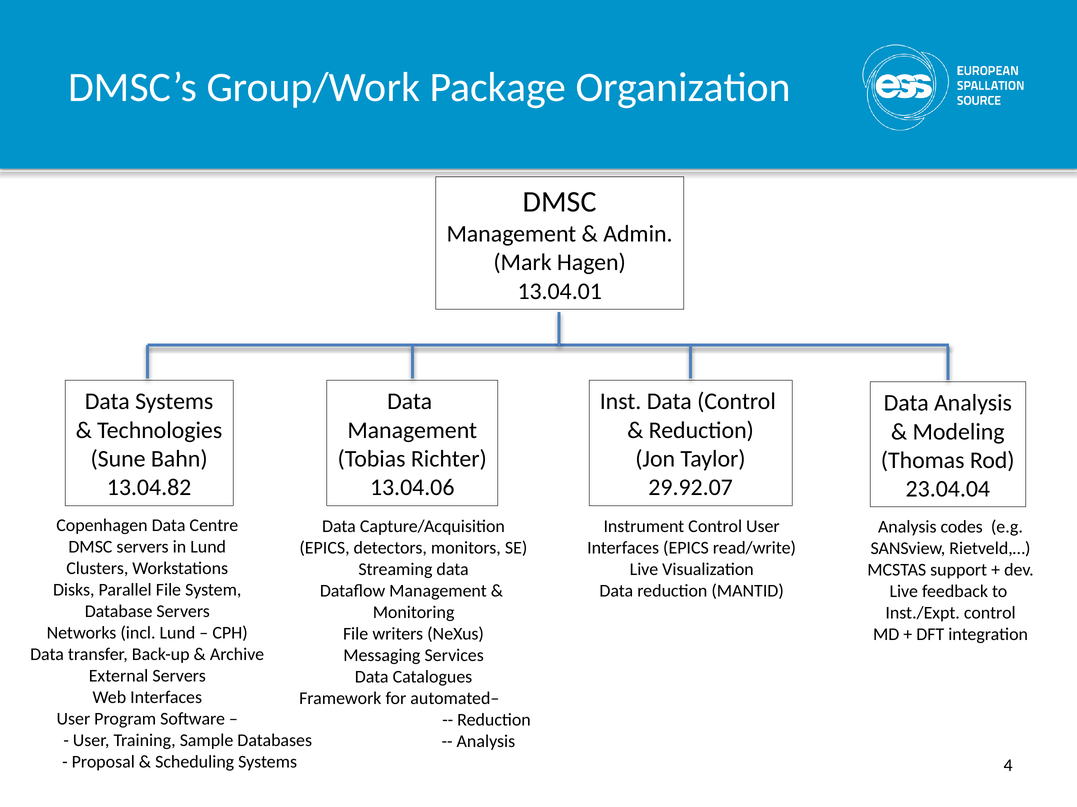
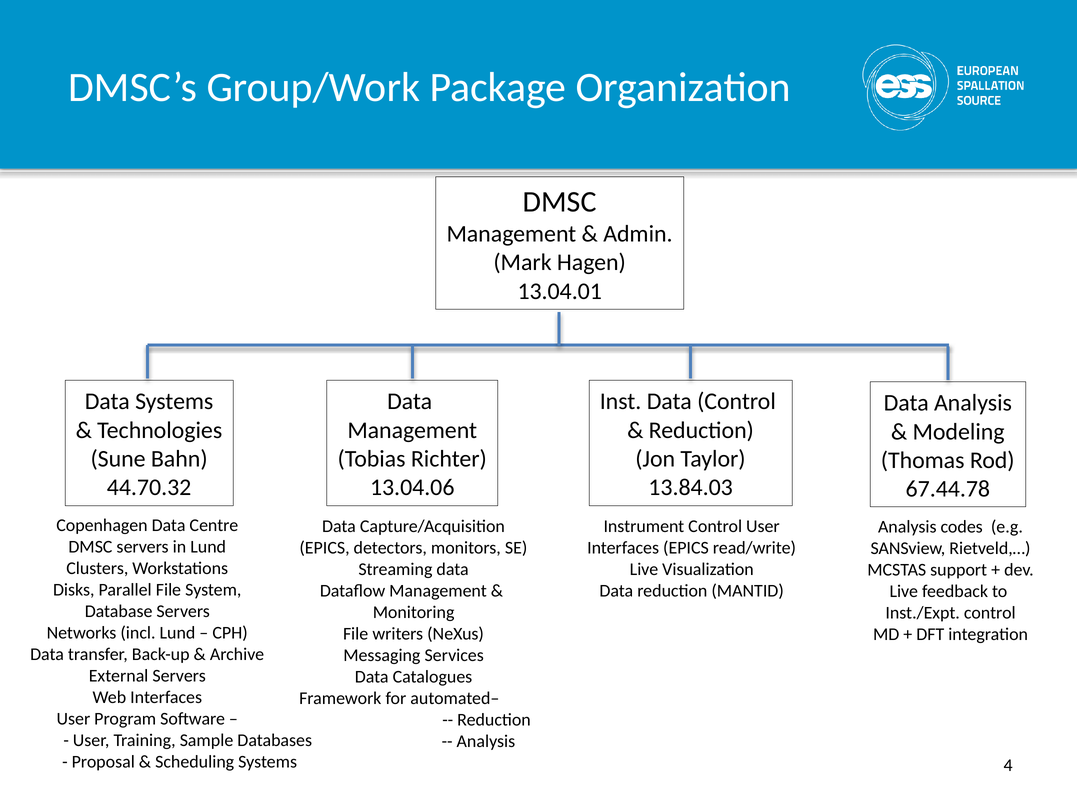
13.04.82: 13.04.82 -> 44.70.32 (149, 488)
29.92.07: 29.92.07 -> 13.84.03 (691, 488)
23.04.04: 23.04.04 -> 67.44.78 (948, 490)
